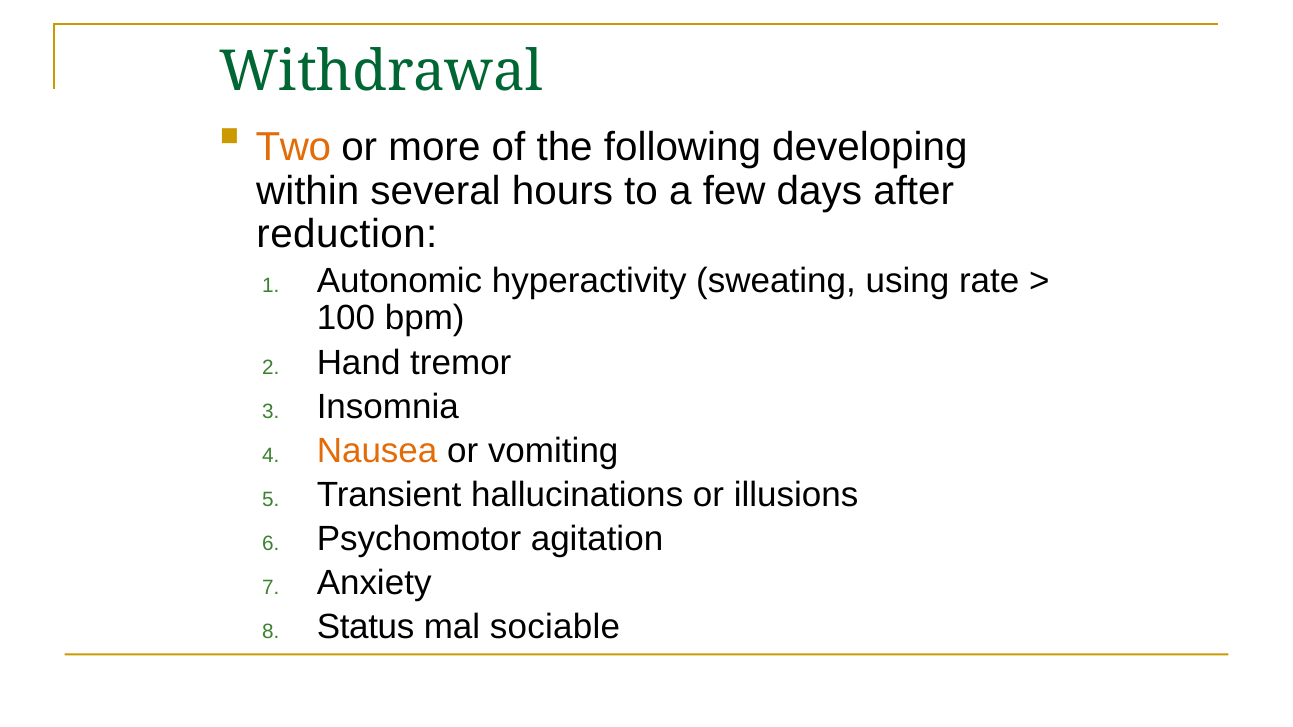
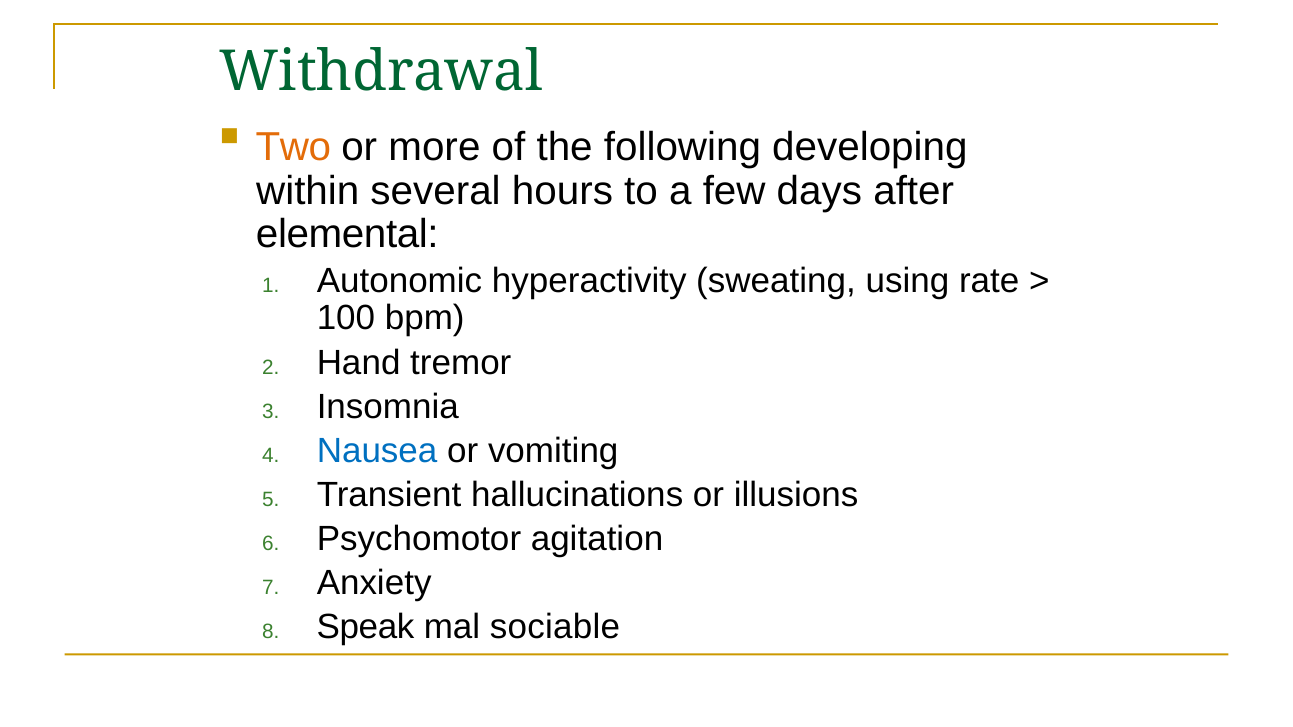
reduction: reduction -> elemental (347, 234)
Nausea colour: orange -> blue (377, 451)
Status: Status -> Speak (366, 627)
